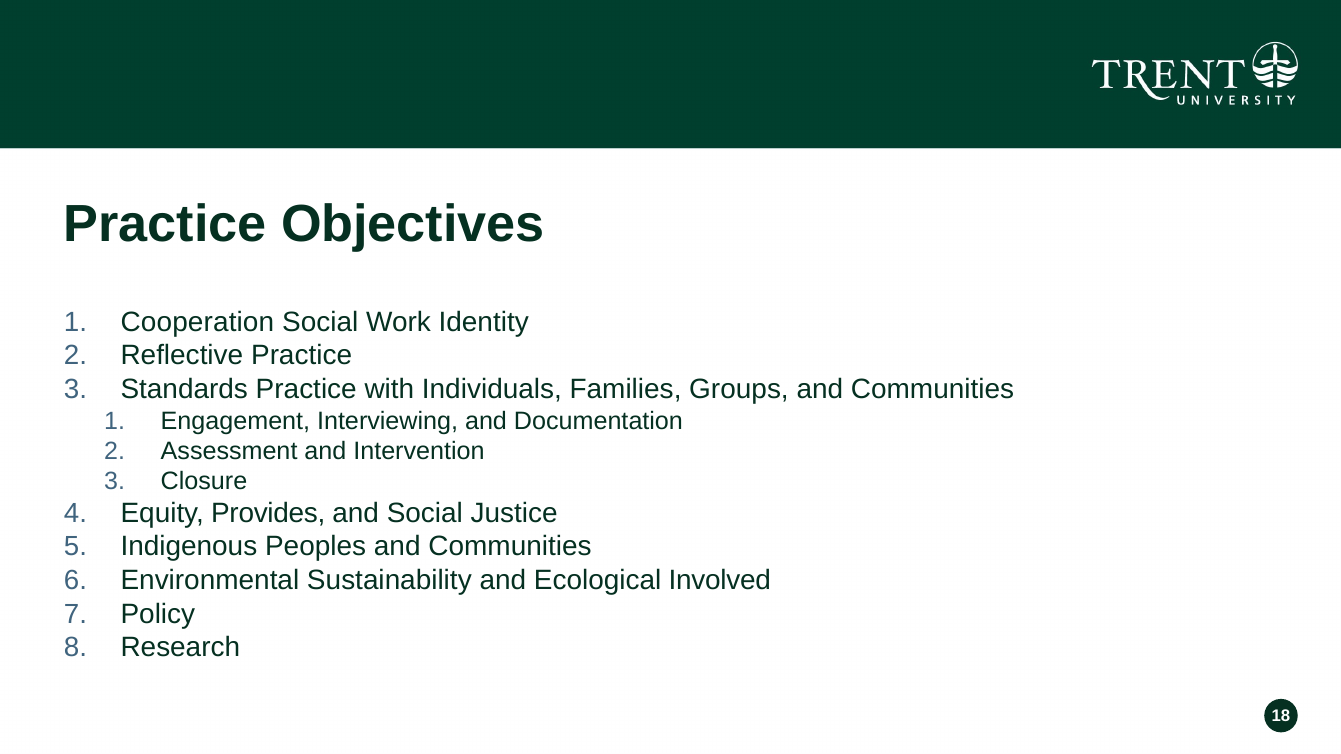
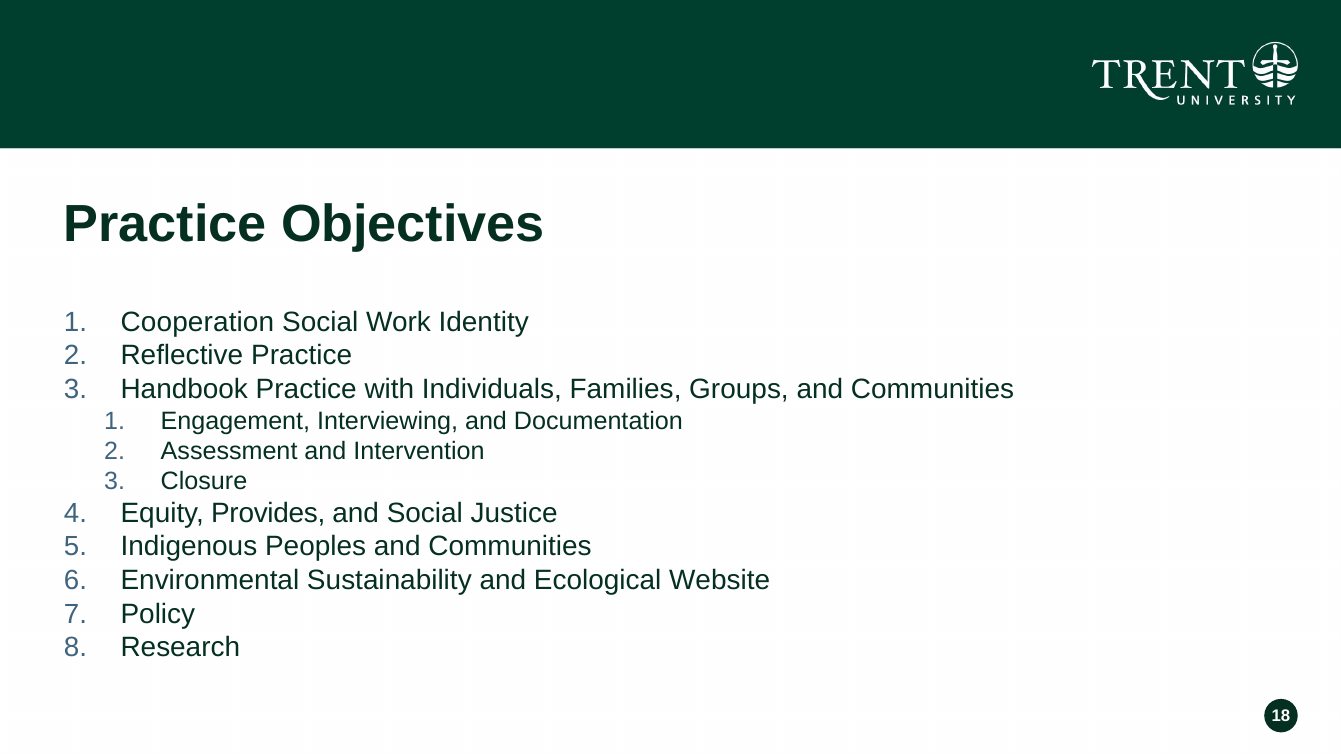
Standards: Standards -> Handbook (184, 389)
Involved: Involved -> Website (720, 581)
